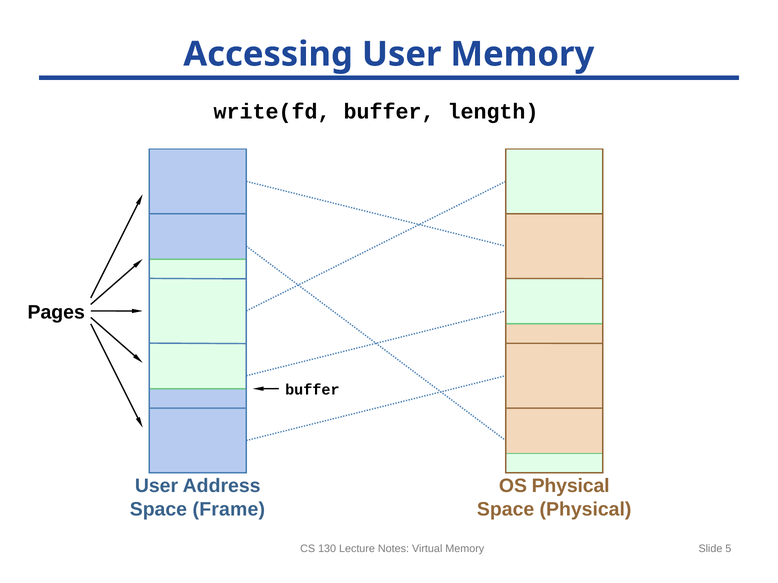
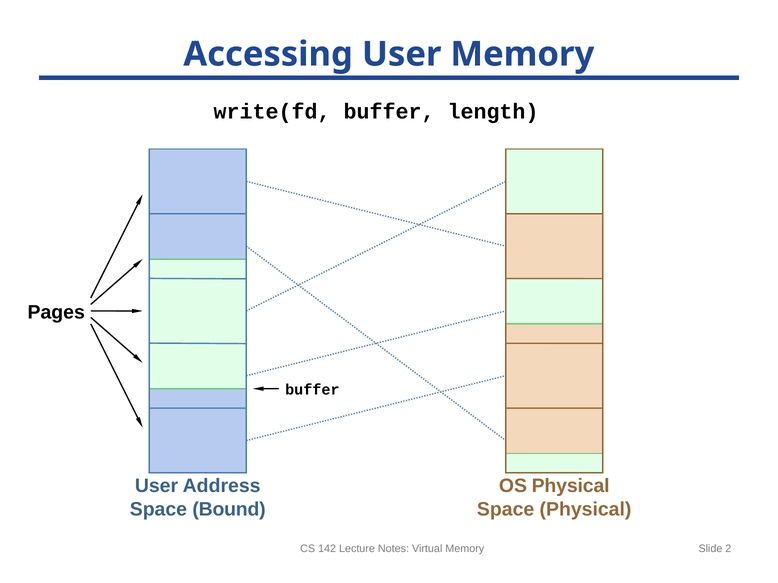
Frame: Frame -> Bound (229, 510)
130: 130 -> 142 (327, 549)
5: 5 -> 2 (728, 549)
